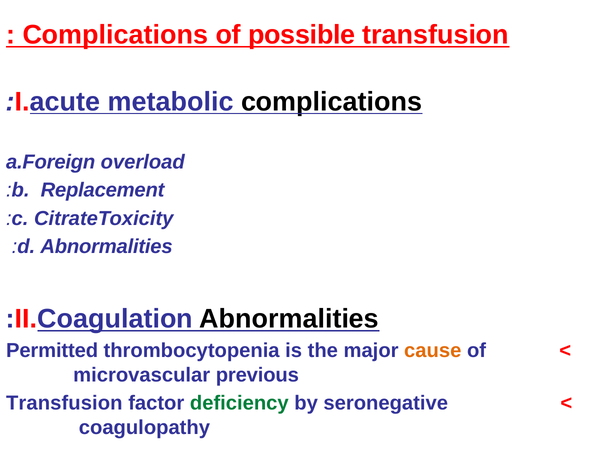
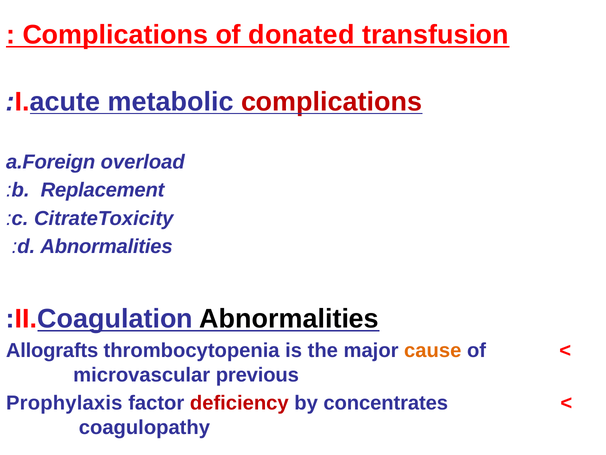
possible: possible -> donated (301, 35)
complications colour: black -> red (332, 102)
Permitted: Permitted -> Allografts (52, 350)
Transfusion: Transfusion -> Prophylaxis (64, 403)
deficiency colour: green -> red (239, 403)
seronegative: seronegative -> concentrates (386, 403)
